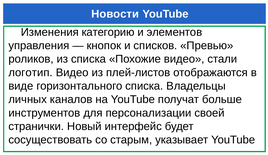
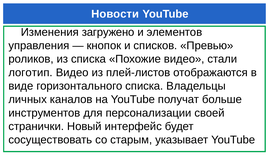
категорию: категорию -> загружено (108, 32)
